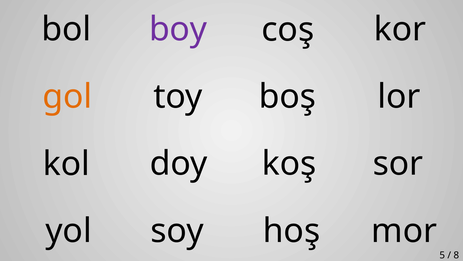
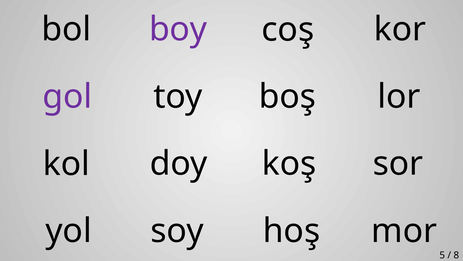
gol colour: orange -> purple (67, 96)
